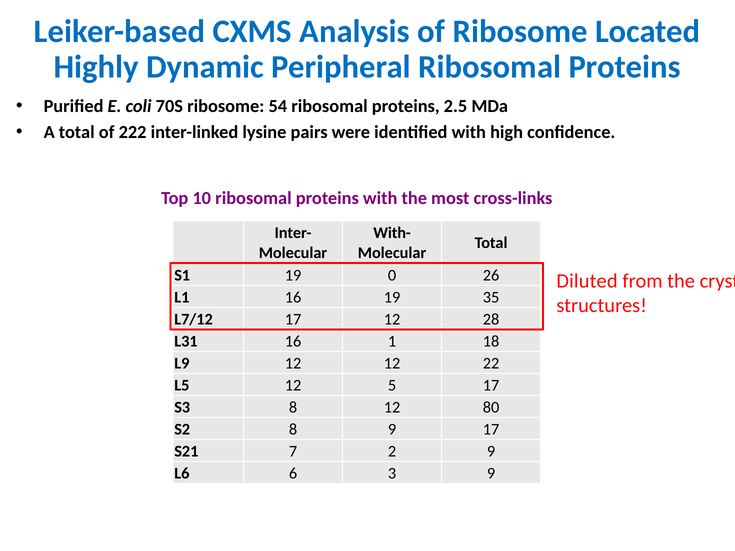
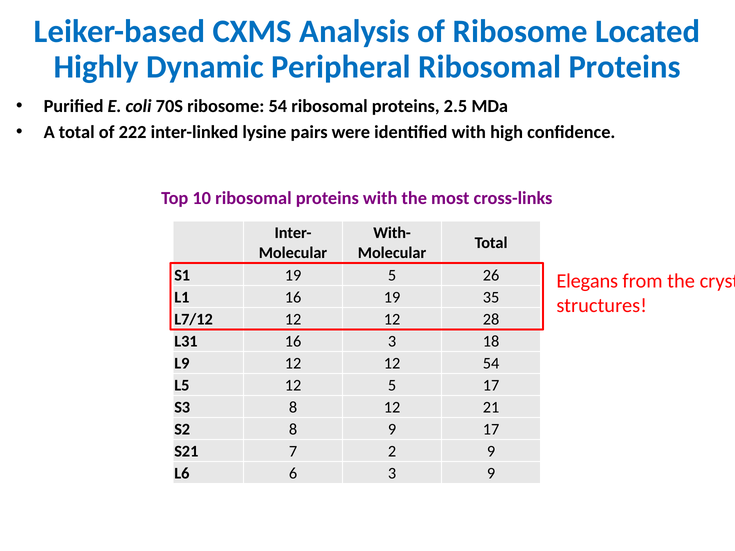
19 0: 0 -> 5 (392, 275)
Diluted: Diluted -> Elegans (587, 281)
L7/12 17: 17 -> 12 (293, 319)
16 1: 1 -> 3 (392, 341)
12 22: 22 -> 54 (491, 363)
80: 80 -> 21 (491, 407)
